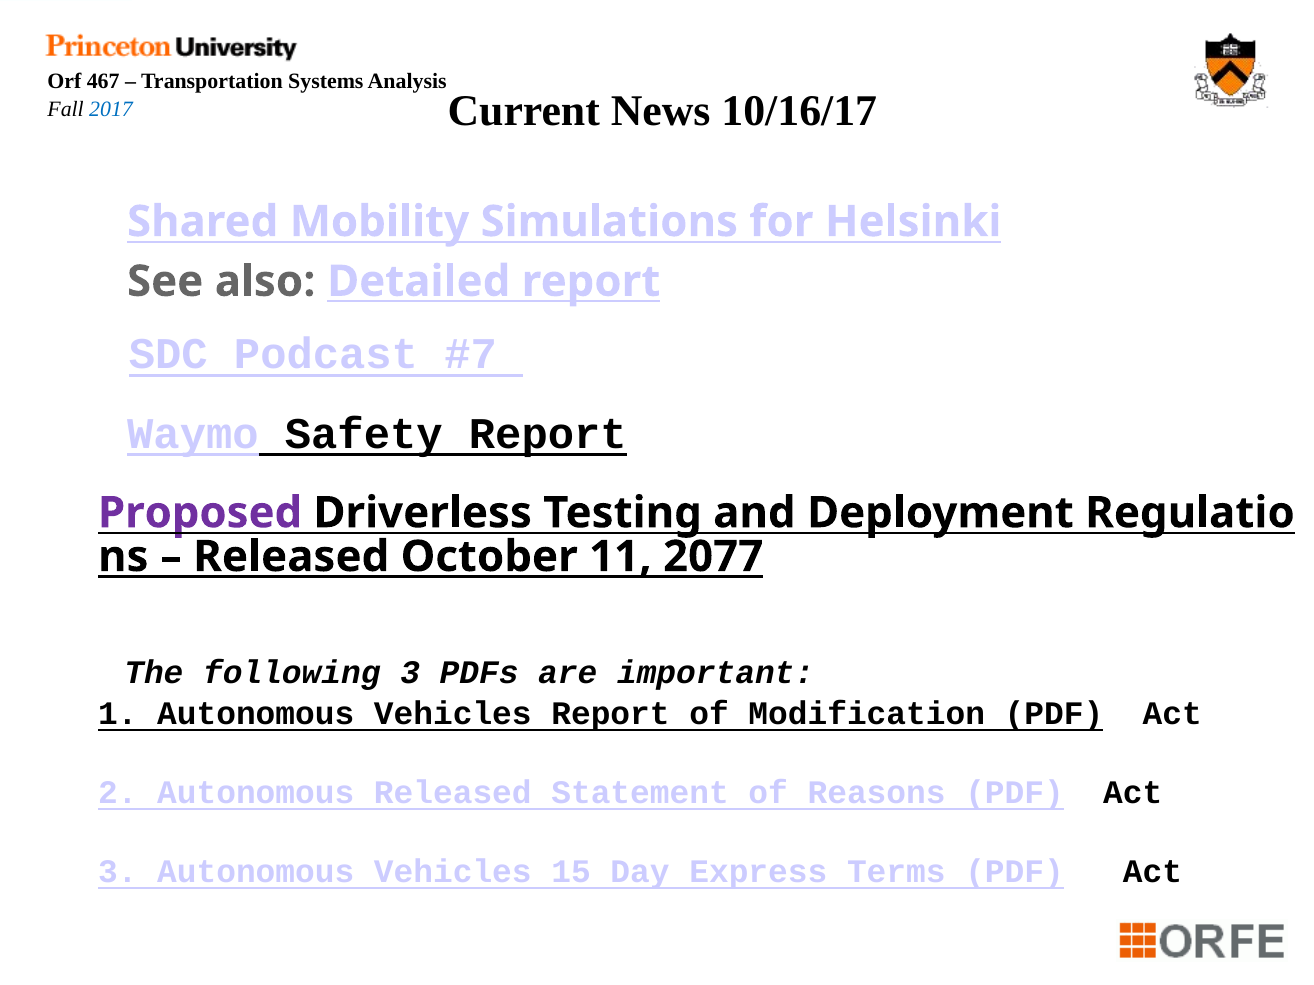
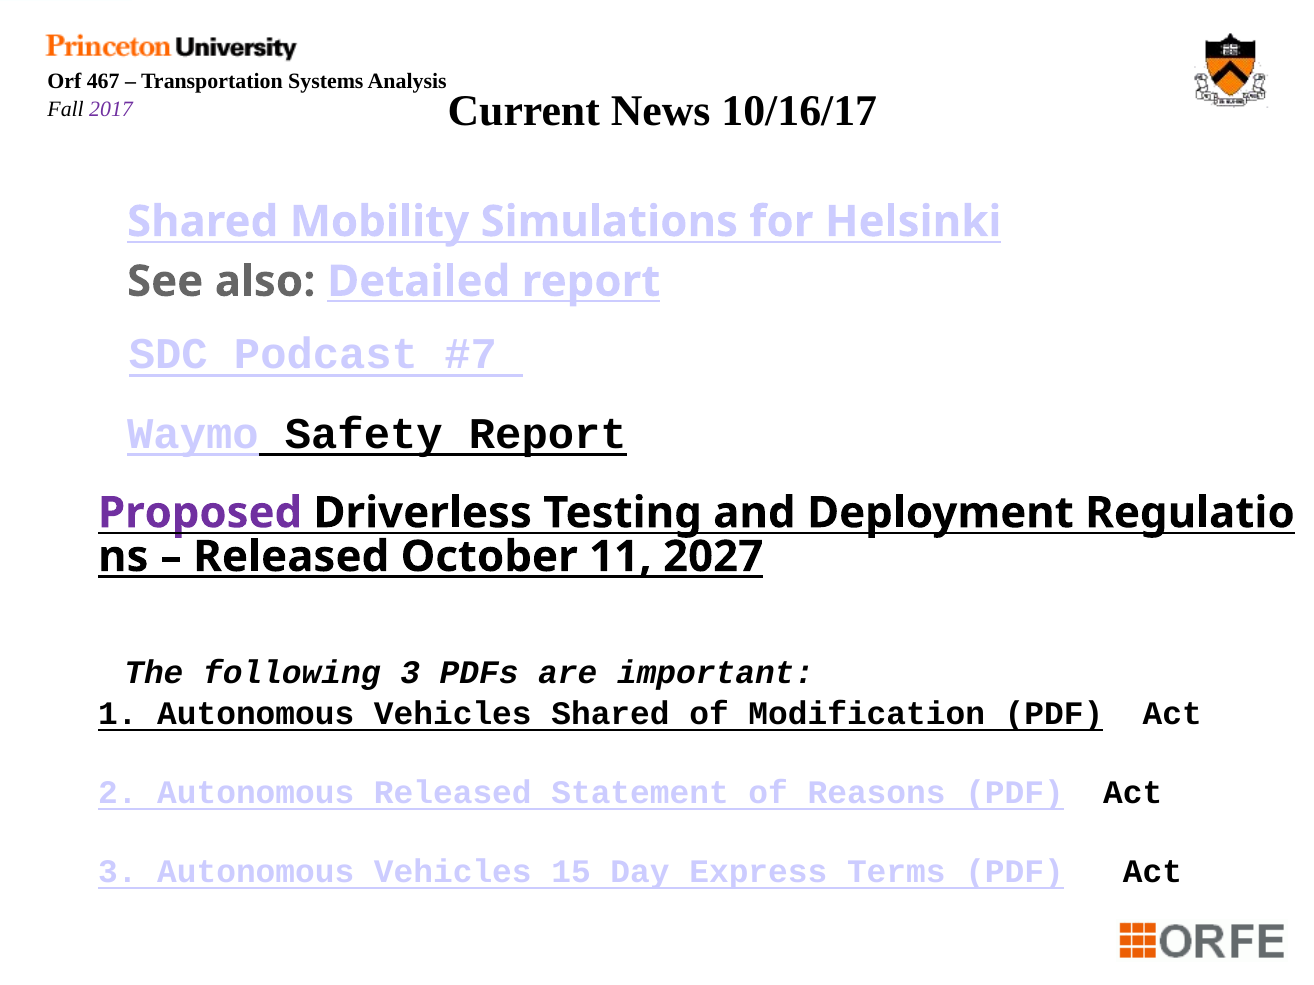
2017 colour: blue -> purple (111, 109)
2077: 2077 -> 2027 (713, 557)
Vehicles Report: Report -> Shared (610, 714)
